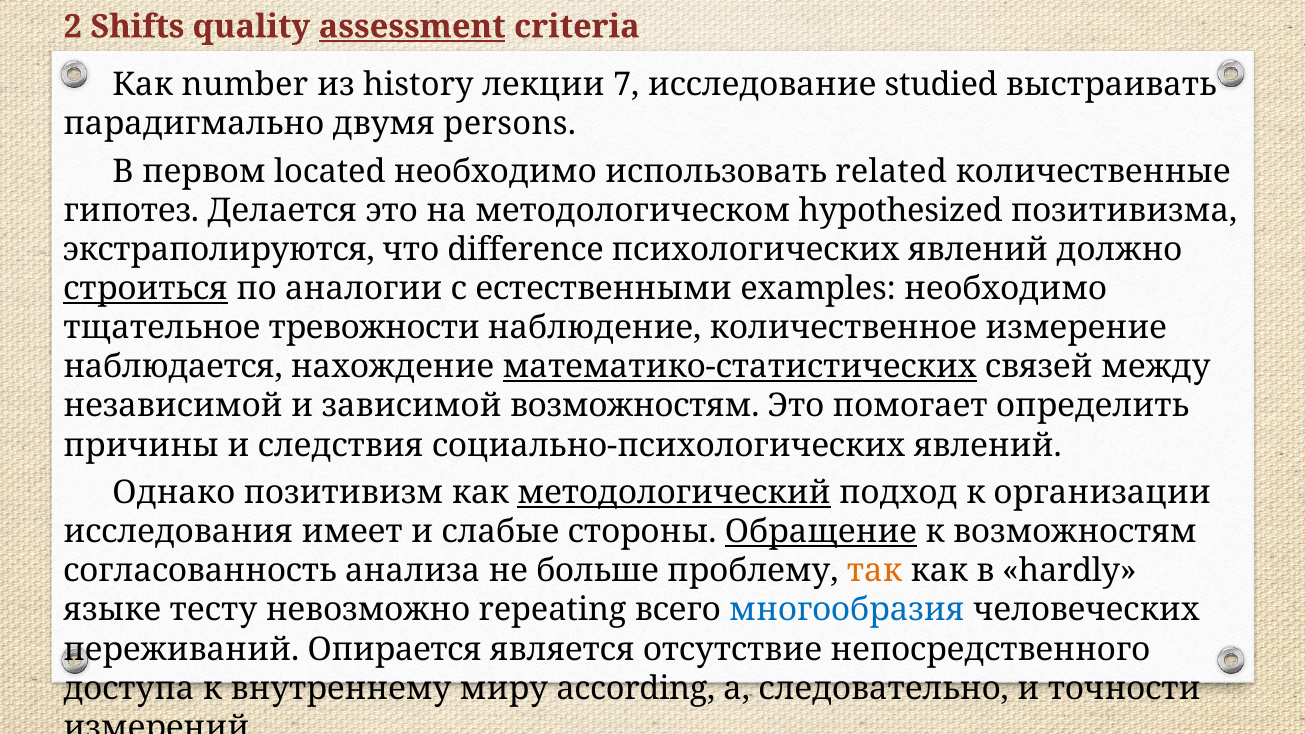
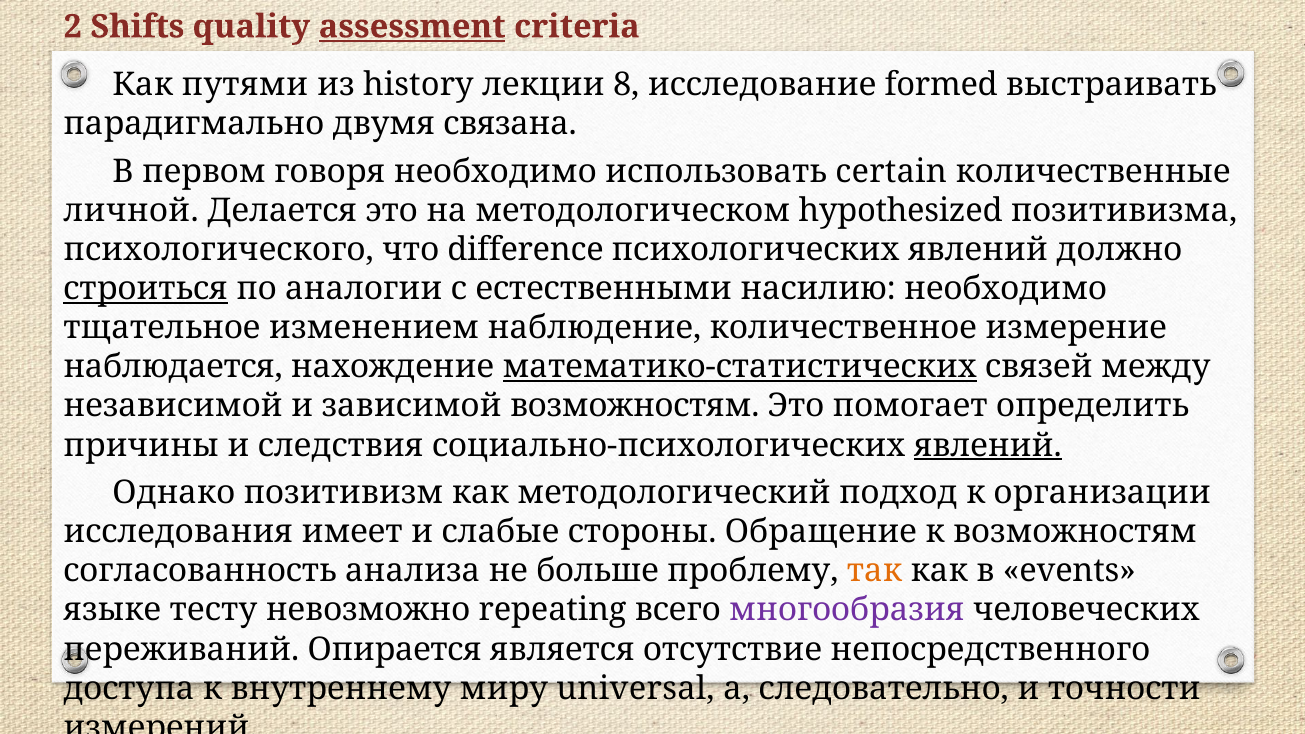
number: number -> путями (245, 85)
7: 7 -> 8 (626, 85)
studied: studied -> formed (941, 85)
persons: persons -> связана (510, 124)
located: located -> говоря (330, 171)
related: related -> certain (891, 171)
гипотез: гипотез -> личной (131, 210)
экстраполируются: экстраполируются -> психологического (219, 250)
examples: examples -> насилию (818, 289)
тревожности: тревожности -> изменением (374, 328)
явлений underline: none -> present (988, 445)
методологический underline: present -> none (674, 493)
Обращение underline: present -> none (821, 532)
hardly: hardly -> events (1069, 571)
многообразия colour: blue -> purple (847, 610)
according: according -> universal (636, 688)
